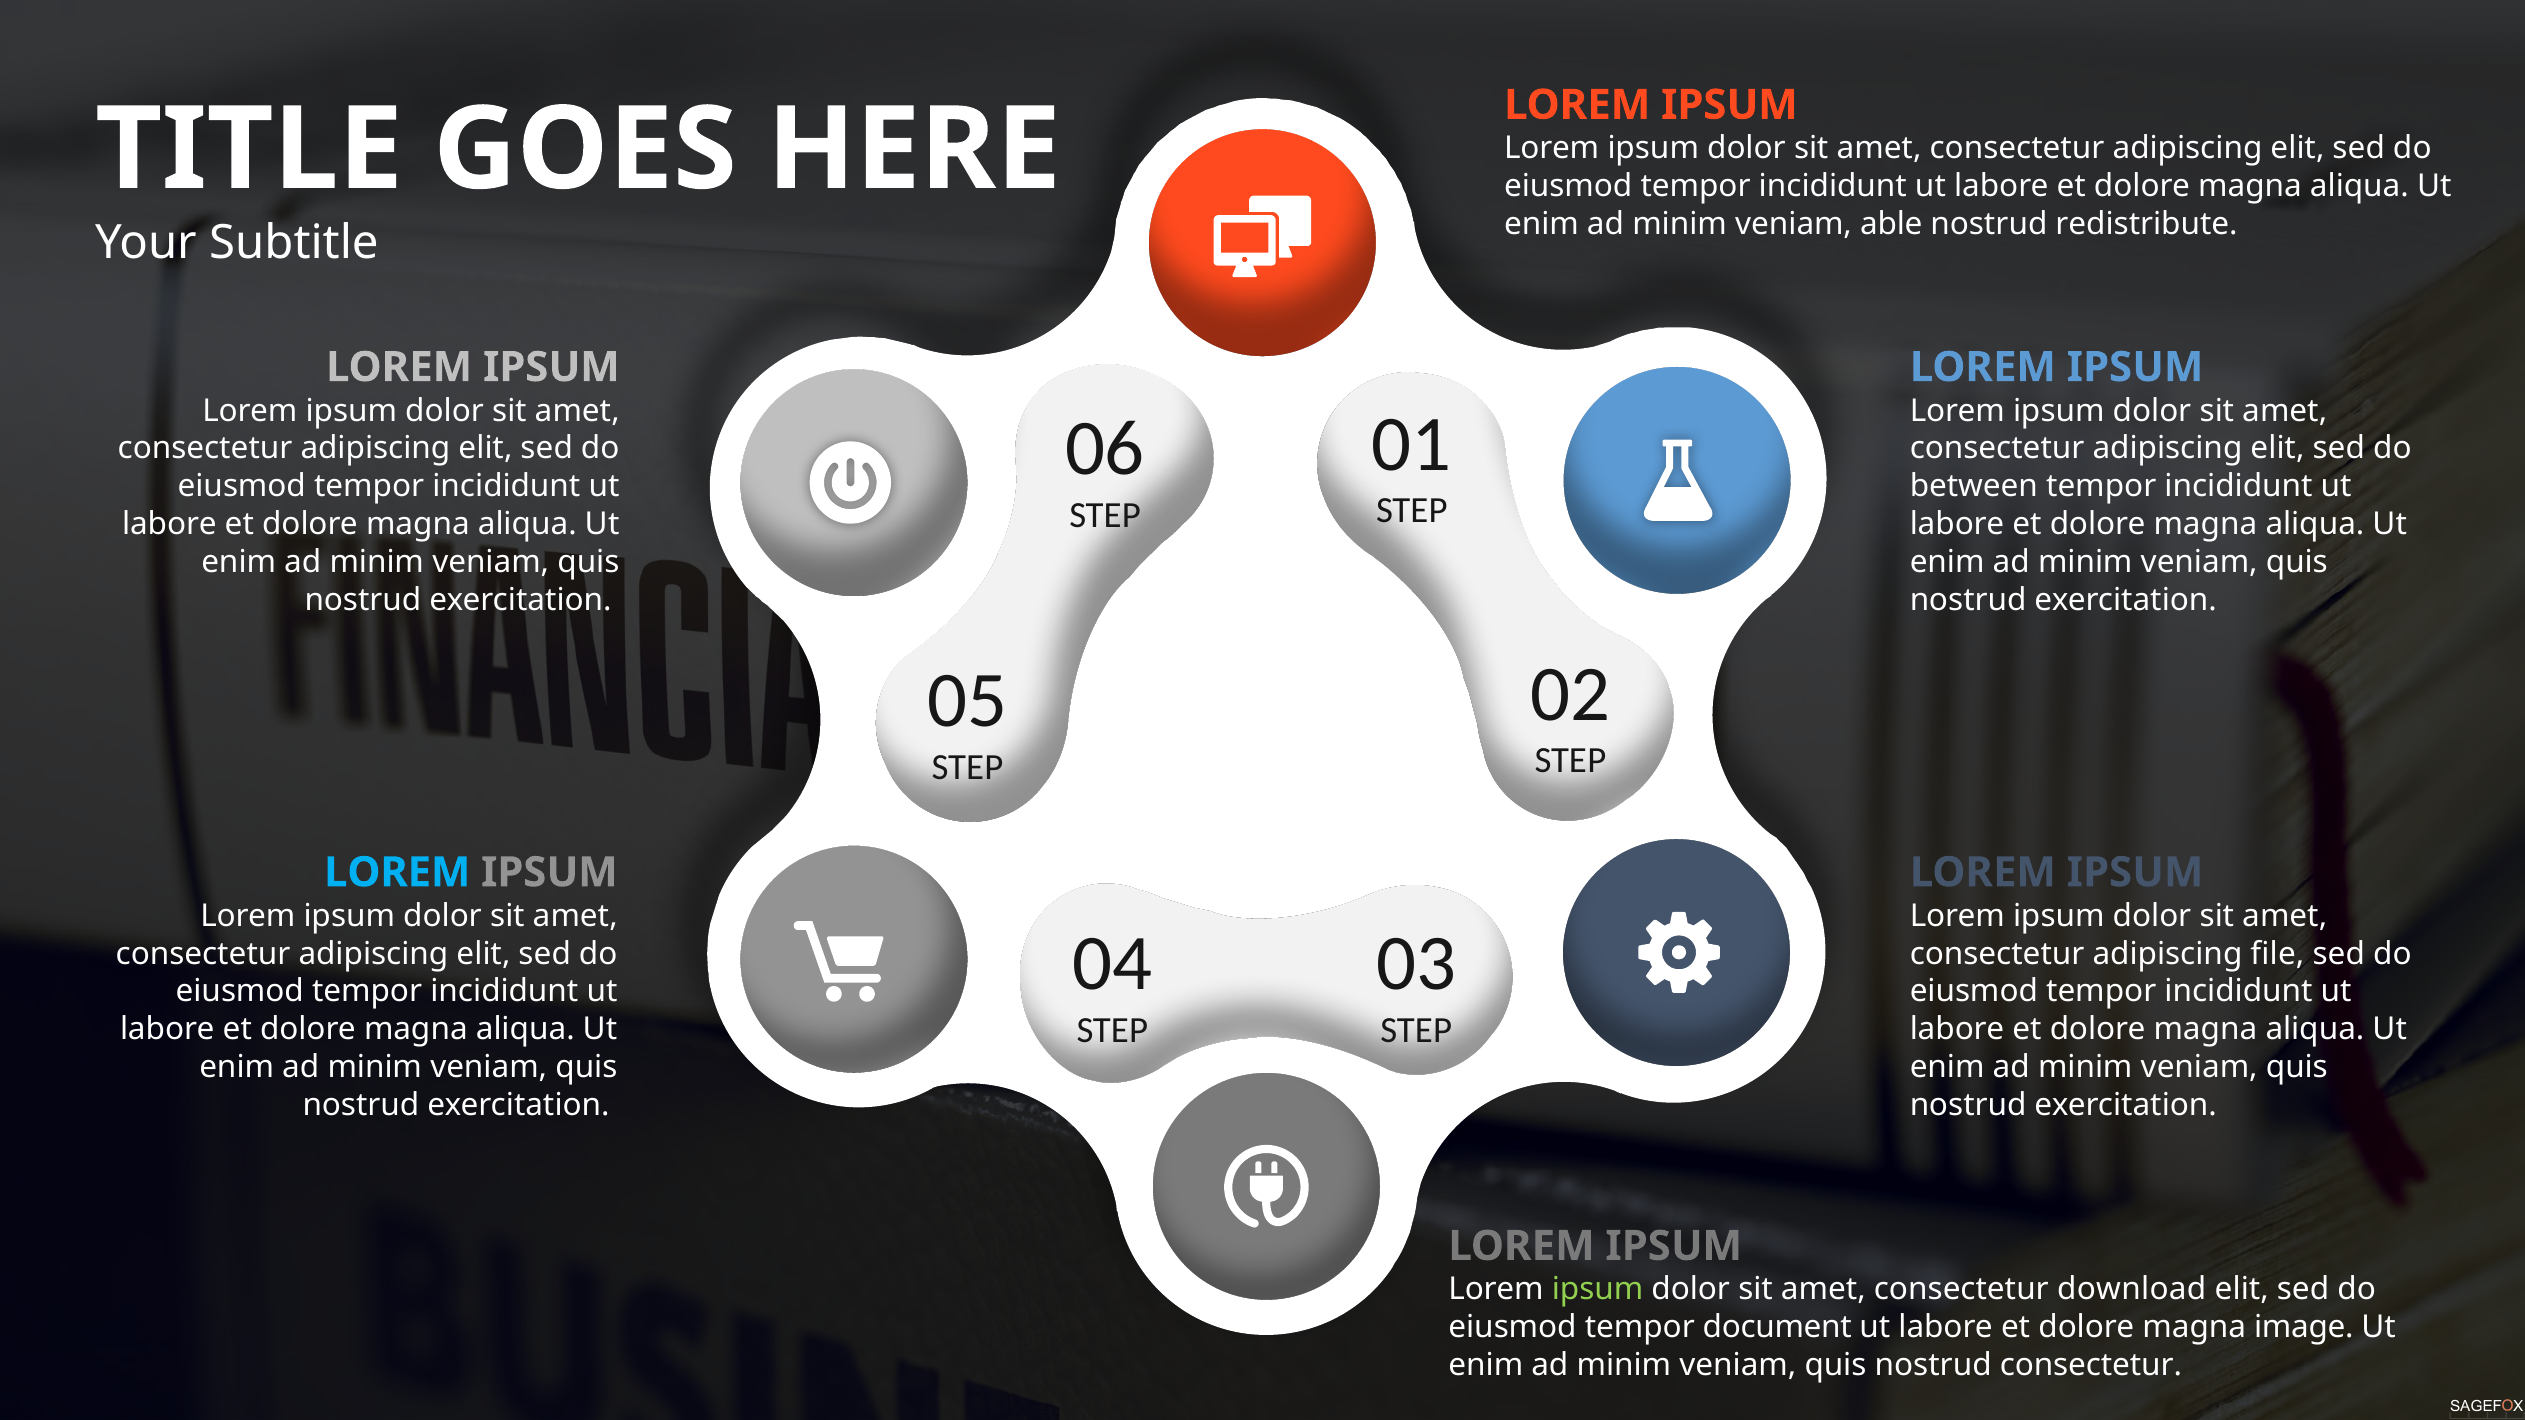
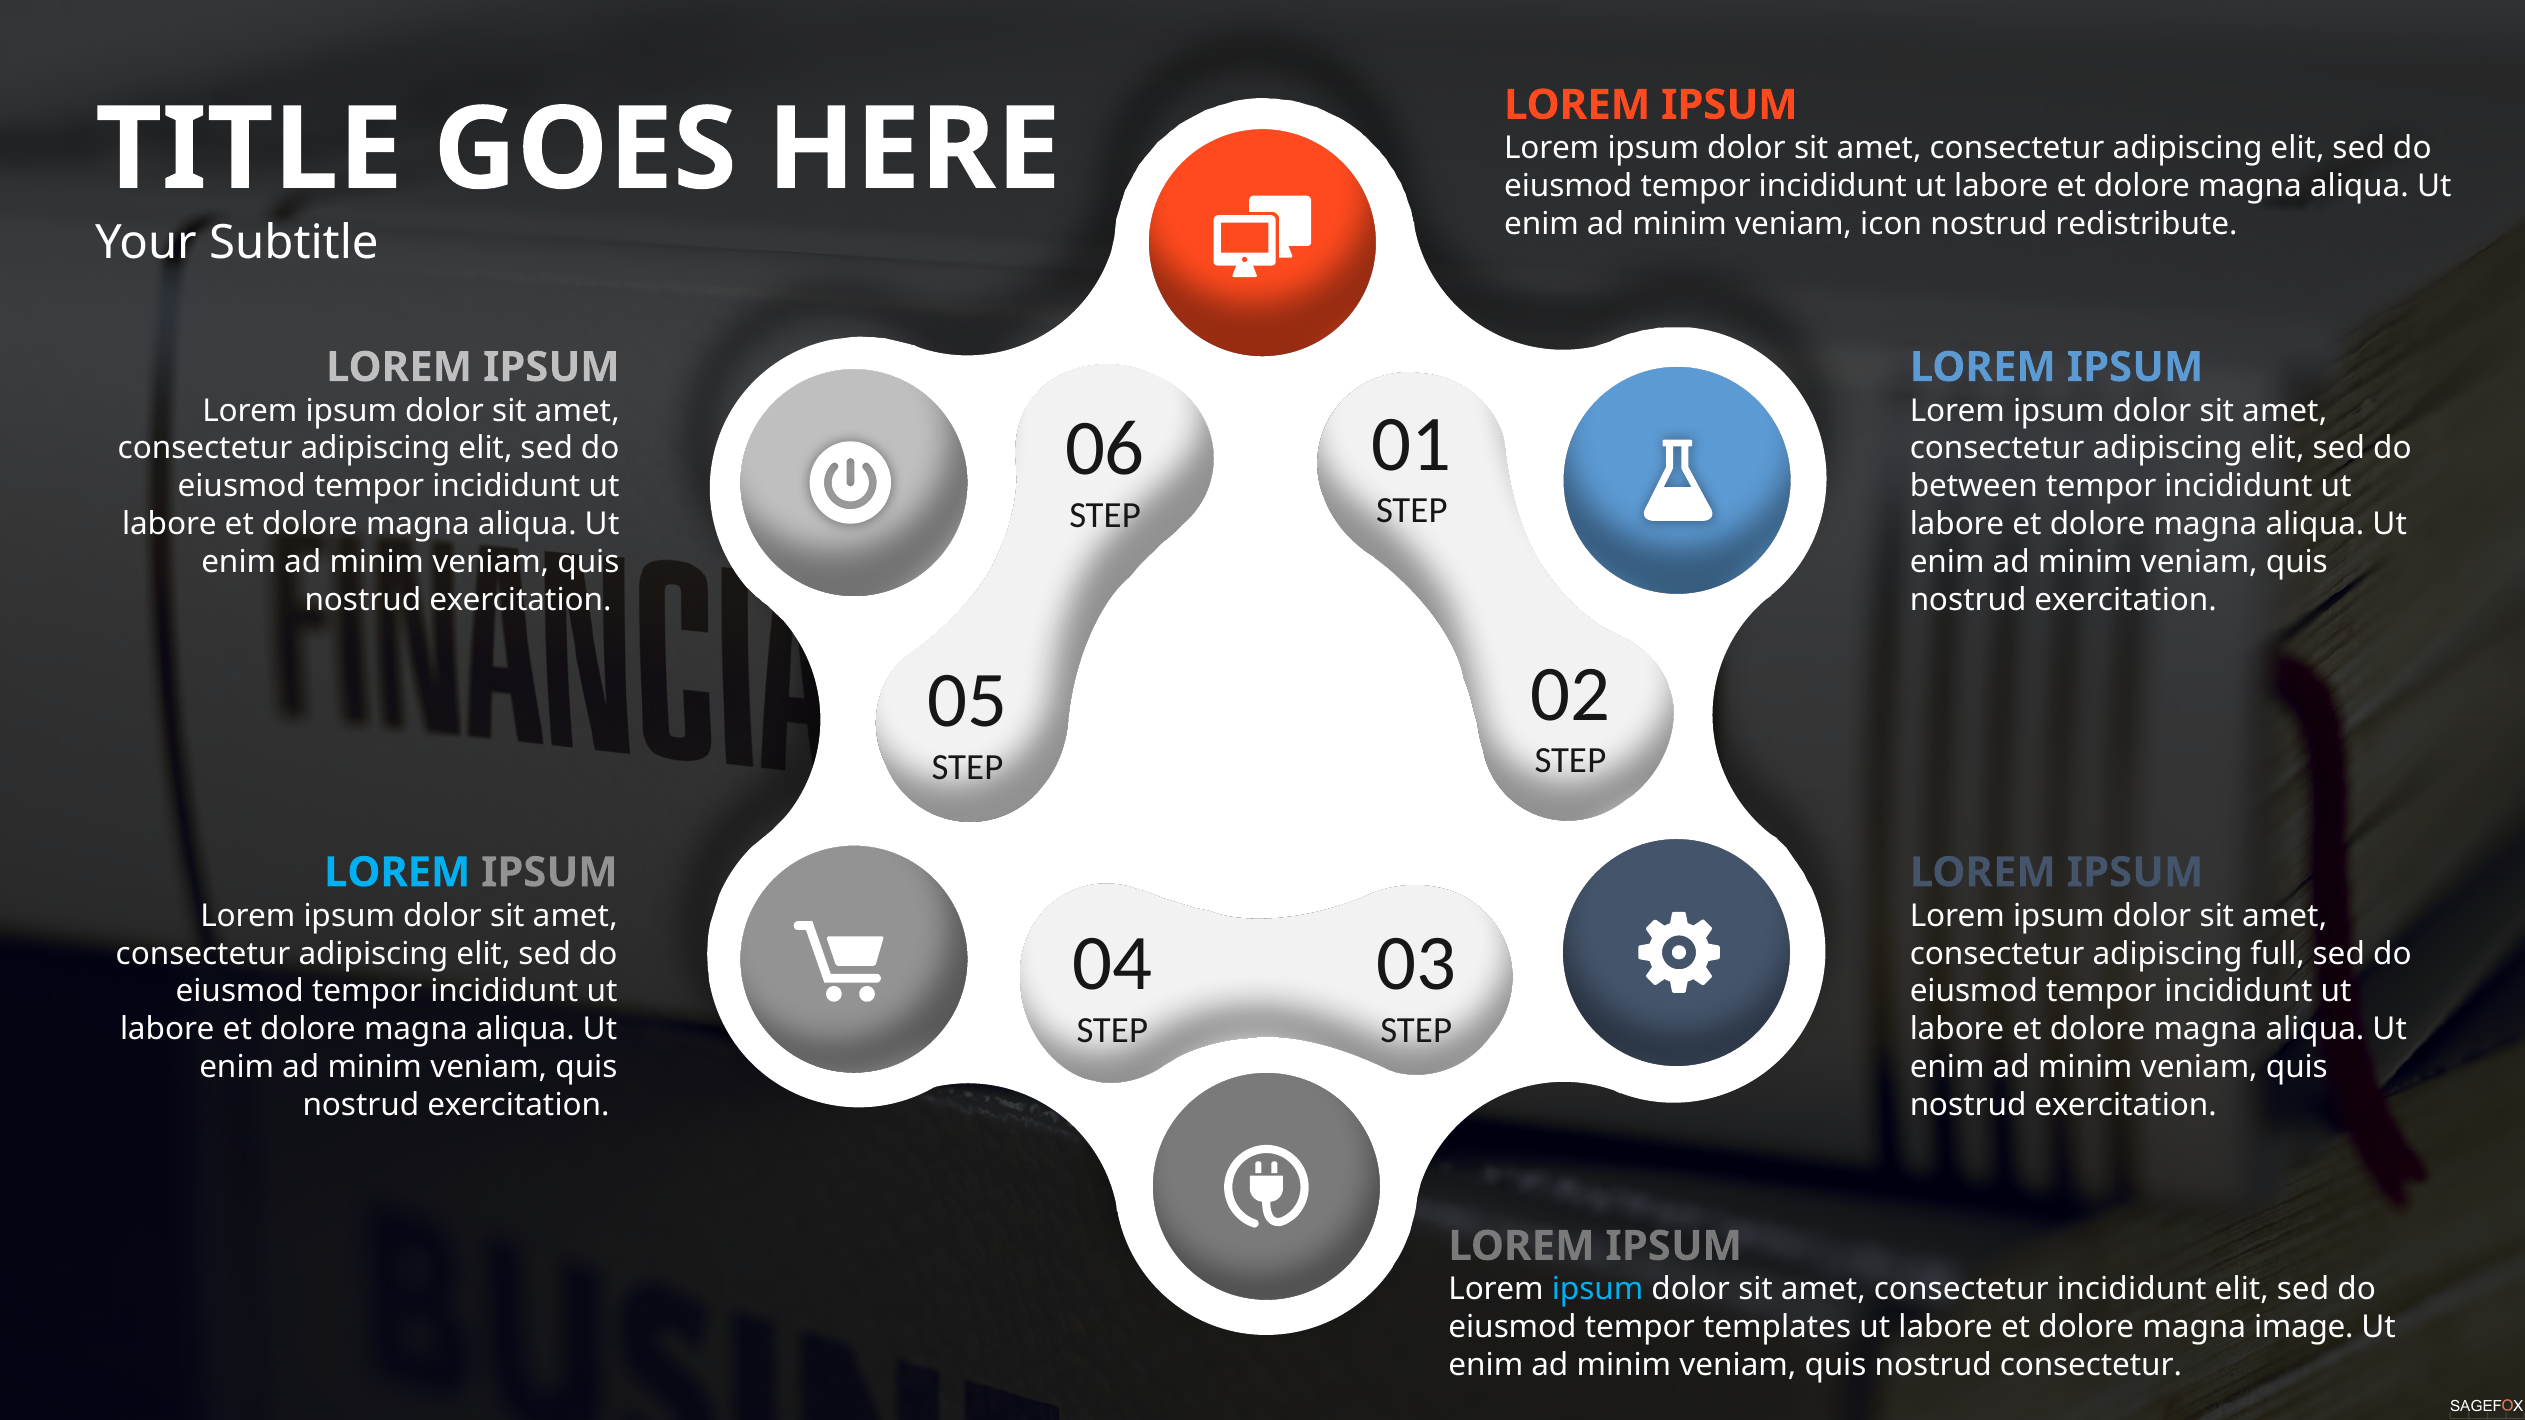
able: able -> icon (1891, 224)
file: file -> full (2278, 954)
ipsum colour: light green -> light blue (1598, 1290)
consectetur download: download -> incididunt (2132, 1290)
document: document -> templates (1777, 1328)
